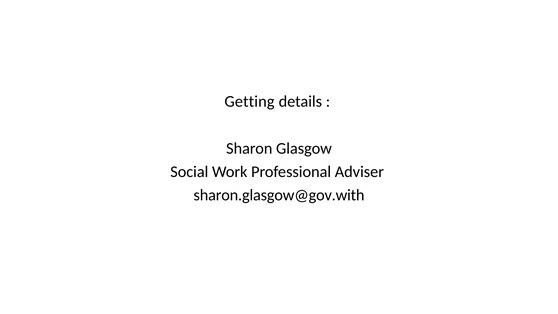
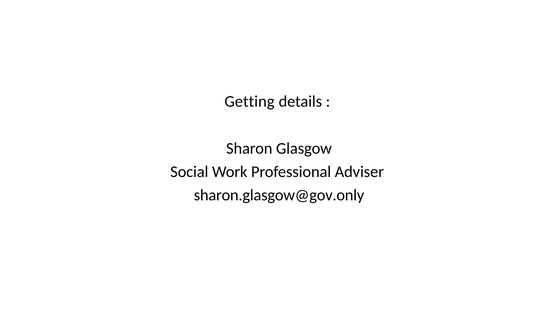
sharon.glasgow@gov.with: sharon.glasgow@gov.with -> sharon.glasgow@gov.only (279, 195)
